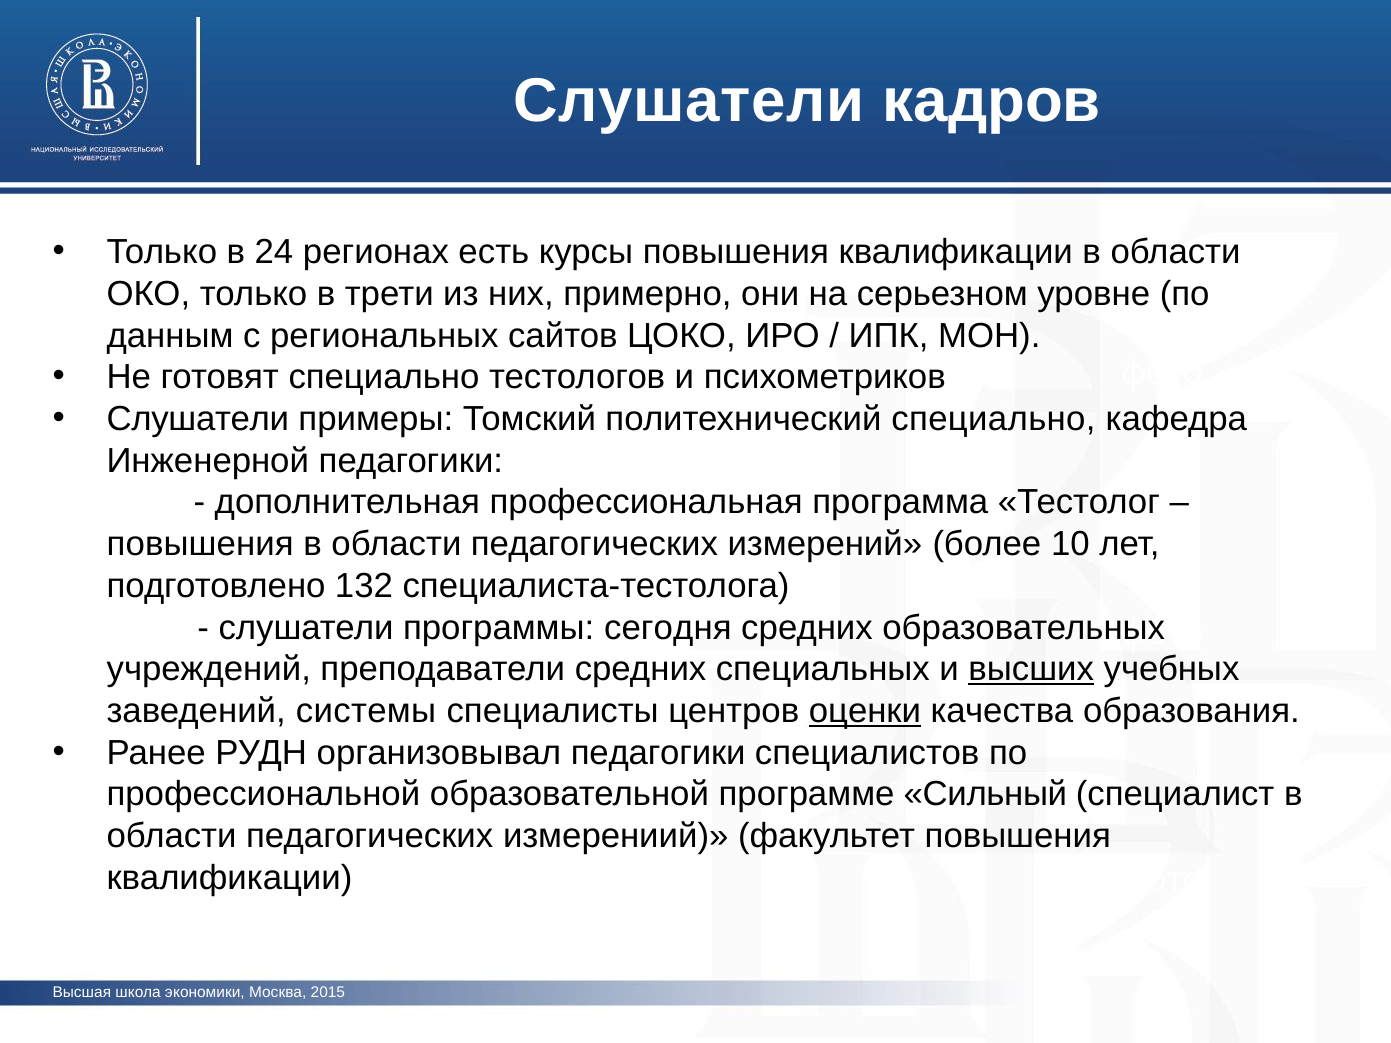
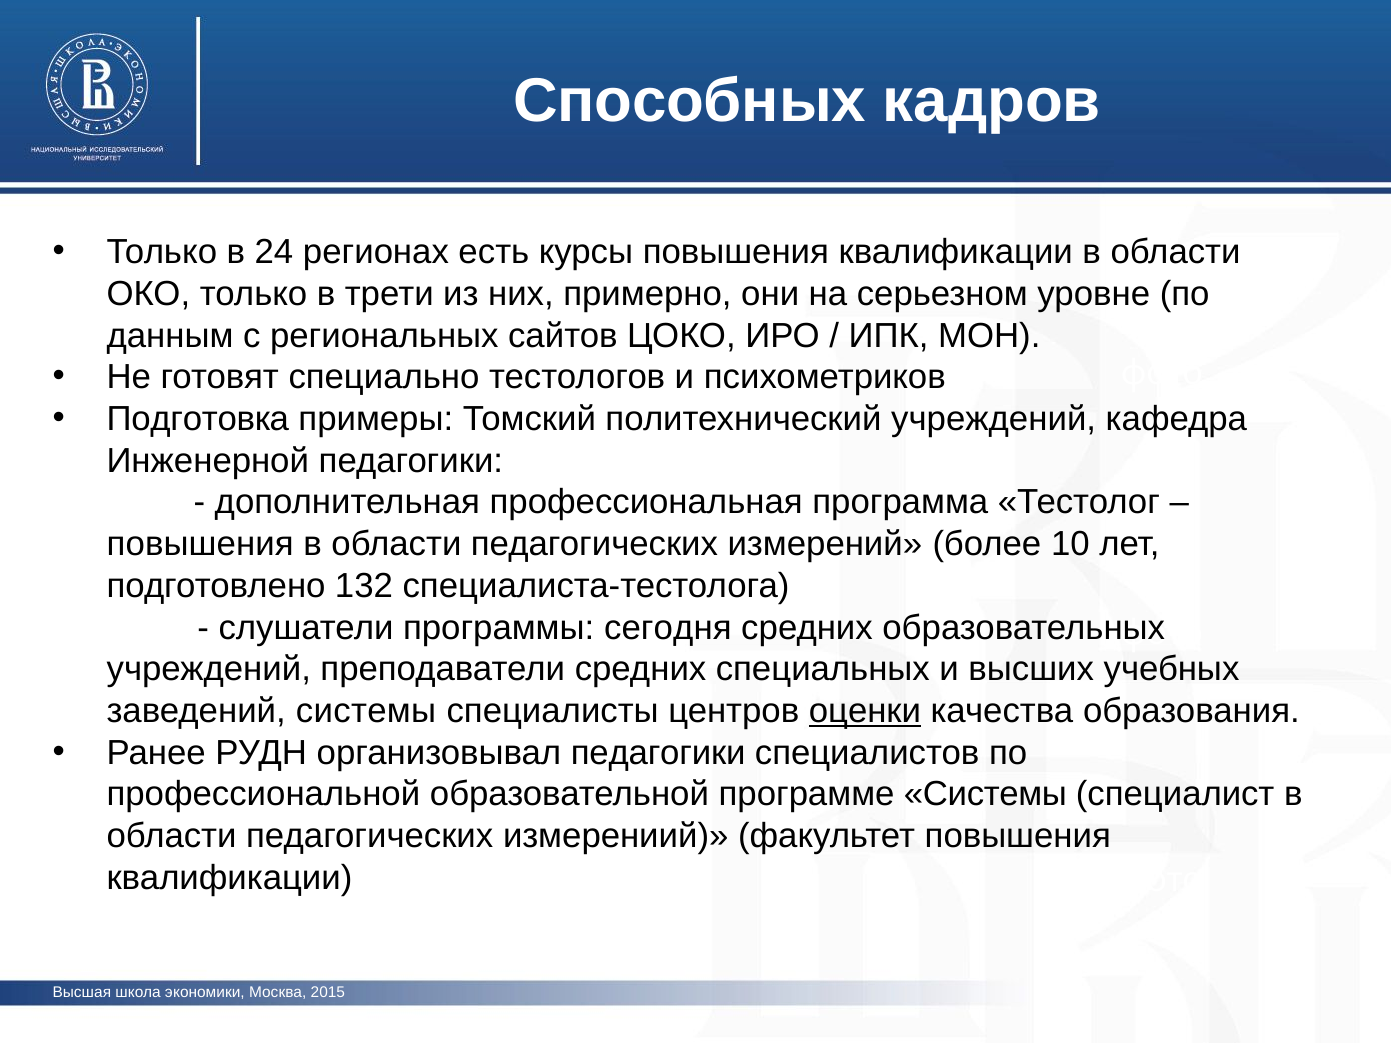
Слушатели: Слушатели -> Способных (690, 101)
Слушатели: Слушатели -> Подготовка (198, 419)
политехнический специально: специально -> учреждений (994, 419)
высших underline: present -> none (1031, 670)
программе Сильный: Сильный -> Системы (985, 795)
